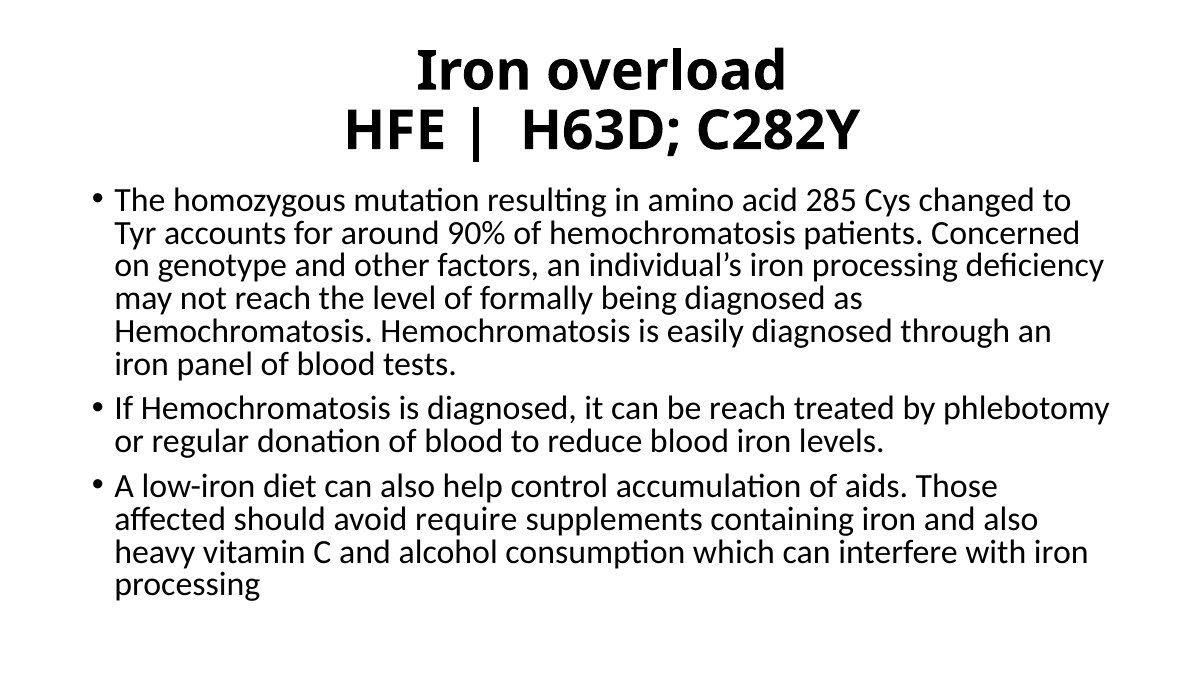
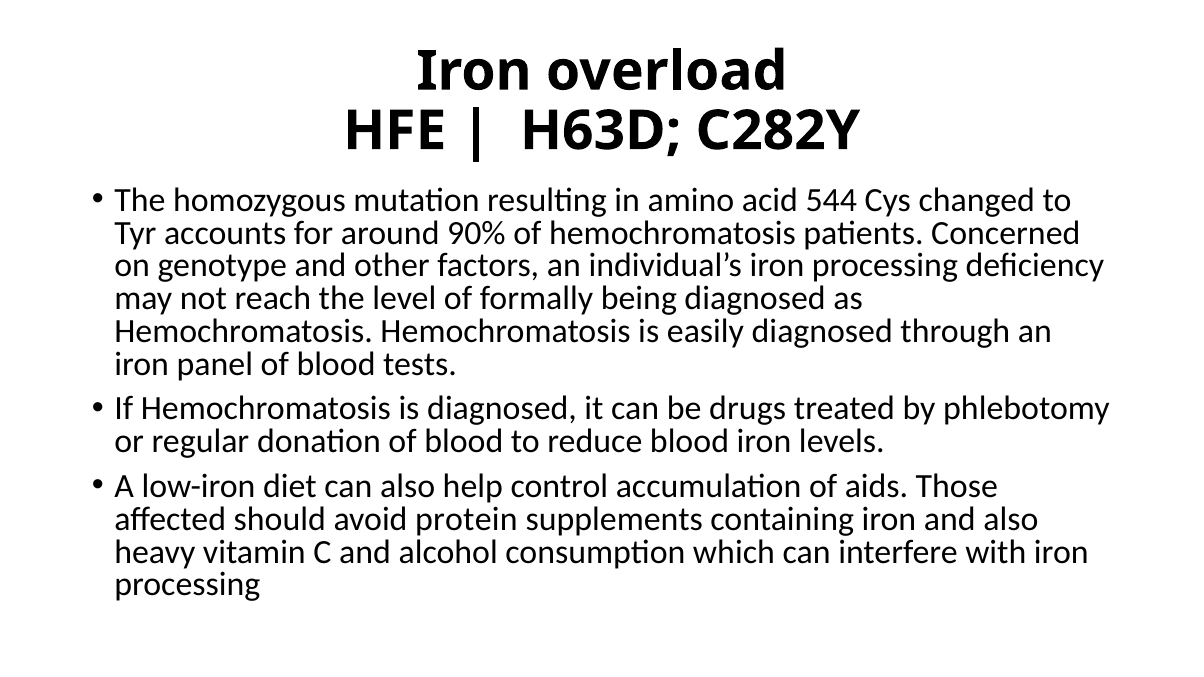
285: 285 -> 544 (831, 200)
be reach: reach -> drugs (748, 409)
require: require -> protein (466, 519)
